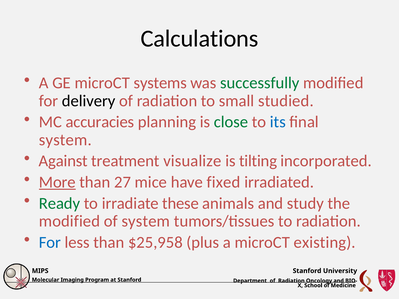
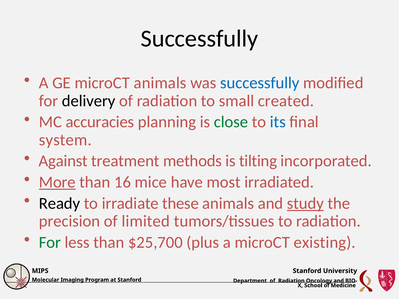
Calculations: Calculations -> Successfully (199, 39)
microCT systems: systems -> animals (160, 83)
successfully colour: green -> blue (260, 83)
studied: studied -> created (286, 101)
visualize: visualize -> methods (193, 161)
27: 27 -> 16 (123, 182)
fixed: fixed -> most (224, 182)
Ready colour: green -> black (60, 203)
study underline: none -> present (305, 203)
modified: modified -> precision (70, 221)
of system: system -> limited (146, 221)
For colour: blue -> green (50, 243)
$25,958: $25,958 -> $25,700 (155, 243)
